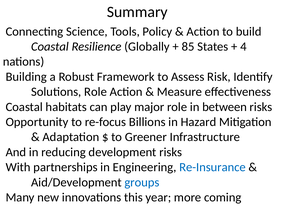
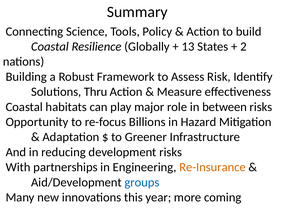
85: 85 -> 13 (188, 47)
4: 4 -> 2 (243, 47)
Solutions Role: Role -> Thru (96, 92)
Re-Insurance colour: blue -> orange (213, 167)
